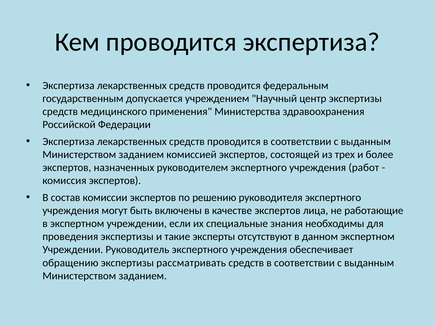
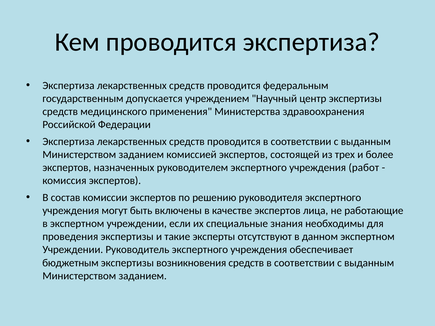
обращению: обращению -> бюджетным (70, 263)
рассматривать: рассматривать -> возникновения (191, 263)
